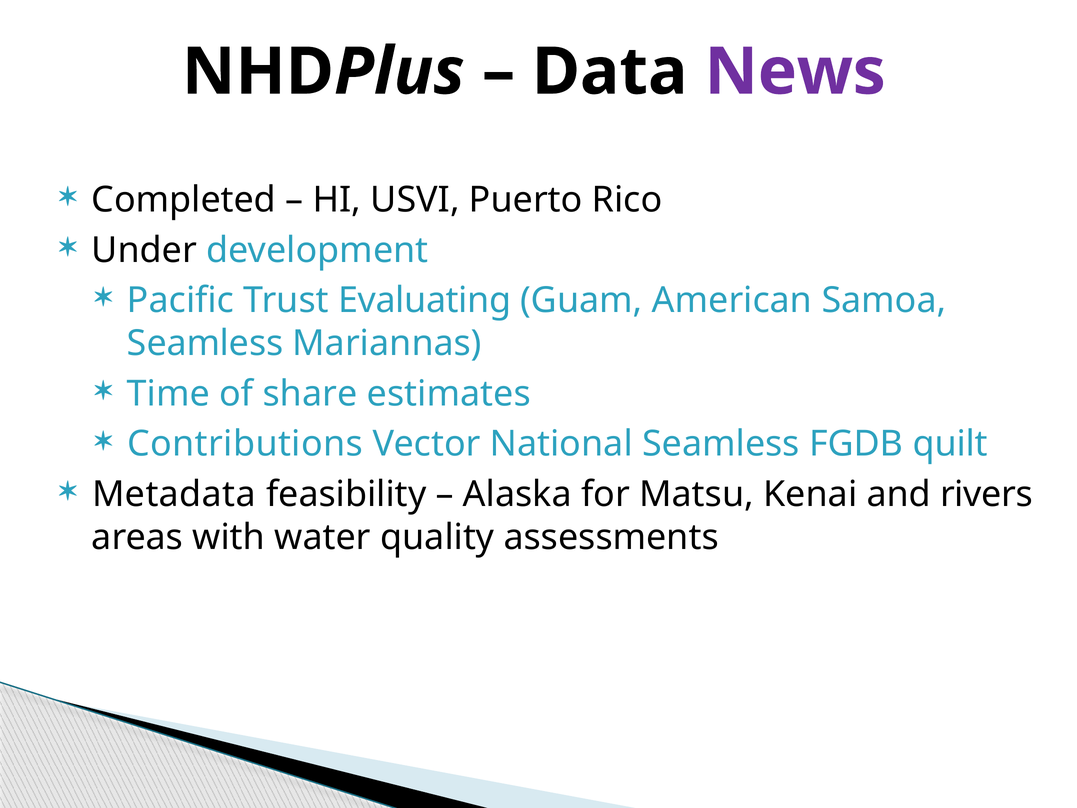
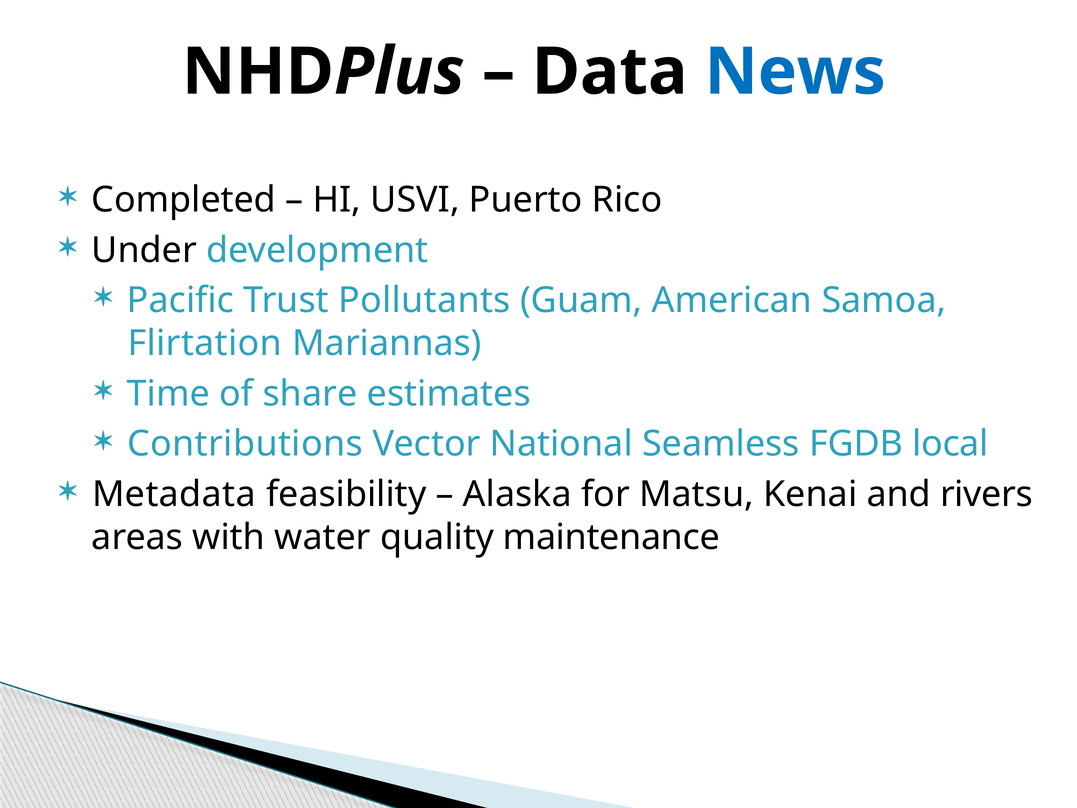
News colour: purple -> blue (795, 72)
Evaluating: Evaluating -> Pollutants (424, 300)
Seamless: Seamless -> Flirtation (205, 343)
quilt: quilt -> local (950, 444)
assessments: assessments -> maintenance (611, 537)
